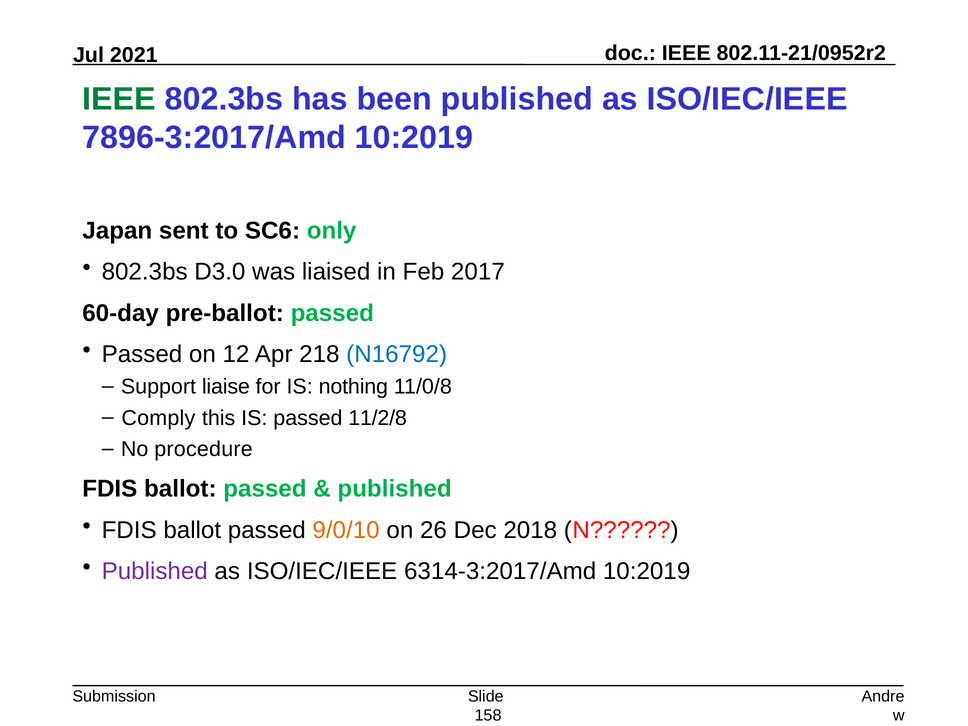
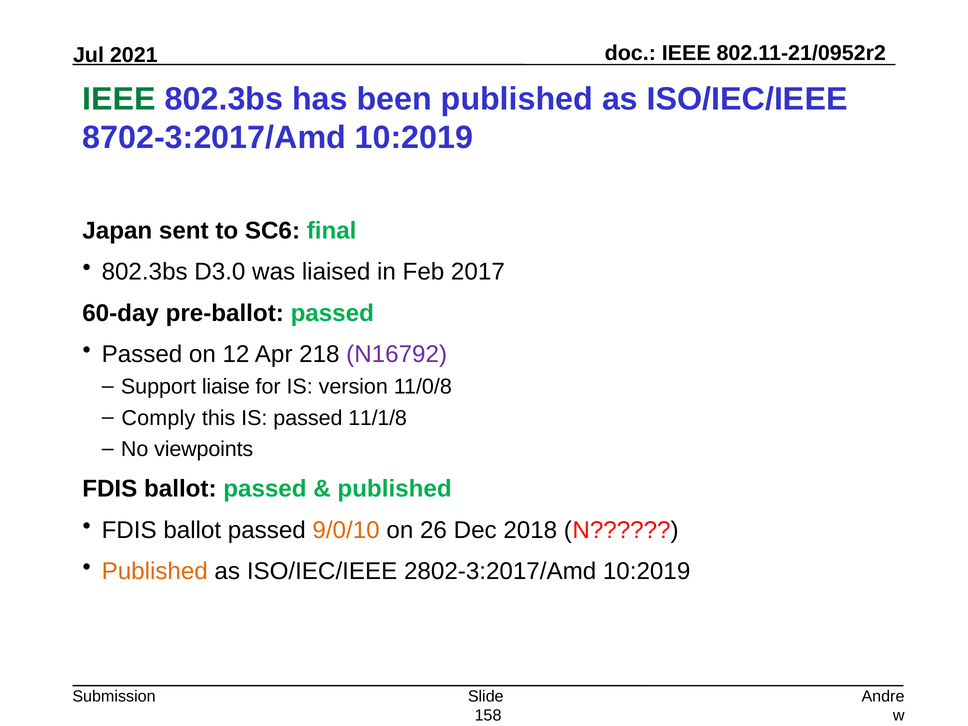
7896-3:2017/Amd: 7896-3:2017/Amd -> 8702-3:2017/Amd (214, 138)
only: only -> final (332, 231)
N16792 colour: blue -> purple (397, 354)
nothing: nothing -> version (353, 387)
11/2/8: 11/2/8 -> 11/1/8 (378, 418)
procedure: procedure -> viewpoints (204, 449)
Published colour: purple -> orange (155, 571)
6314-3:2017/Amd: 6314-3:2017/Amd -> 2802-3:2017/Amd (500, 571)
